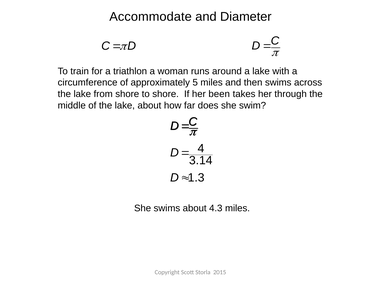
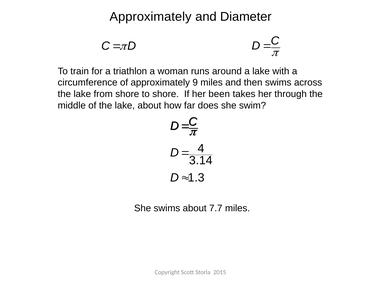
Accommodate: Accommodate -> Approximately (151, 17)
5: 5 -> 9 (195, 83)
4.3: 4.3 -> 7.7 (216, 209)
